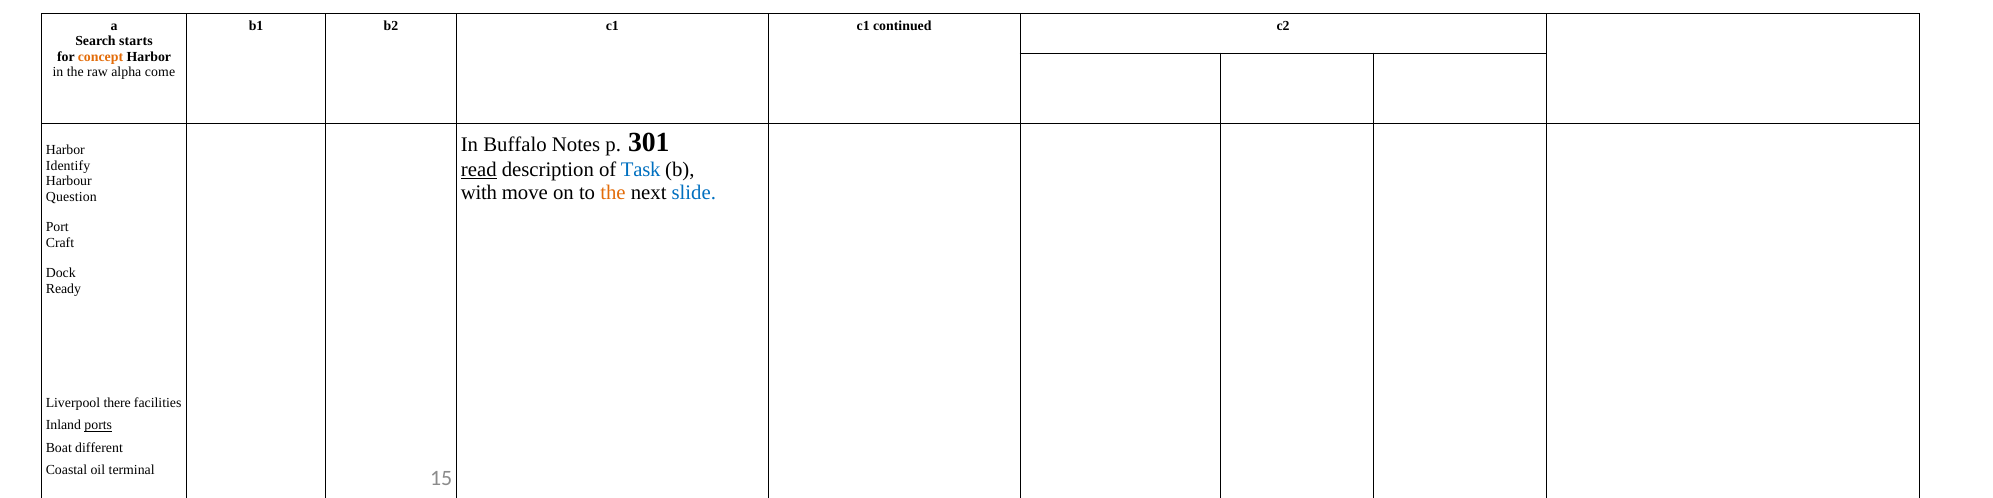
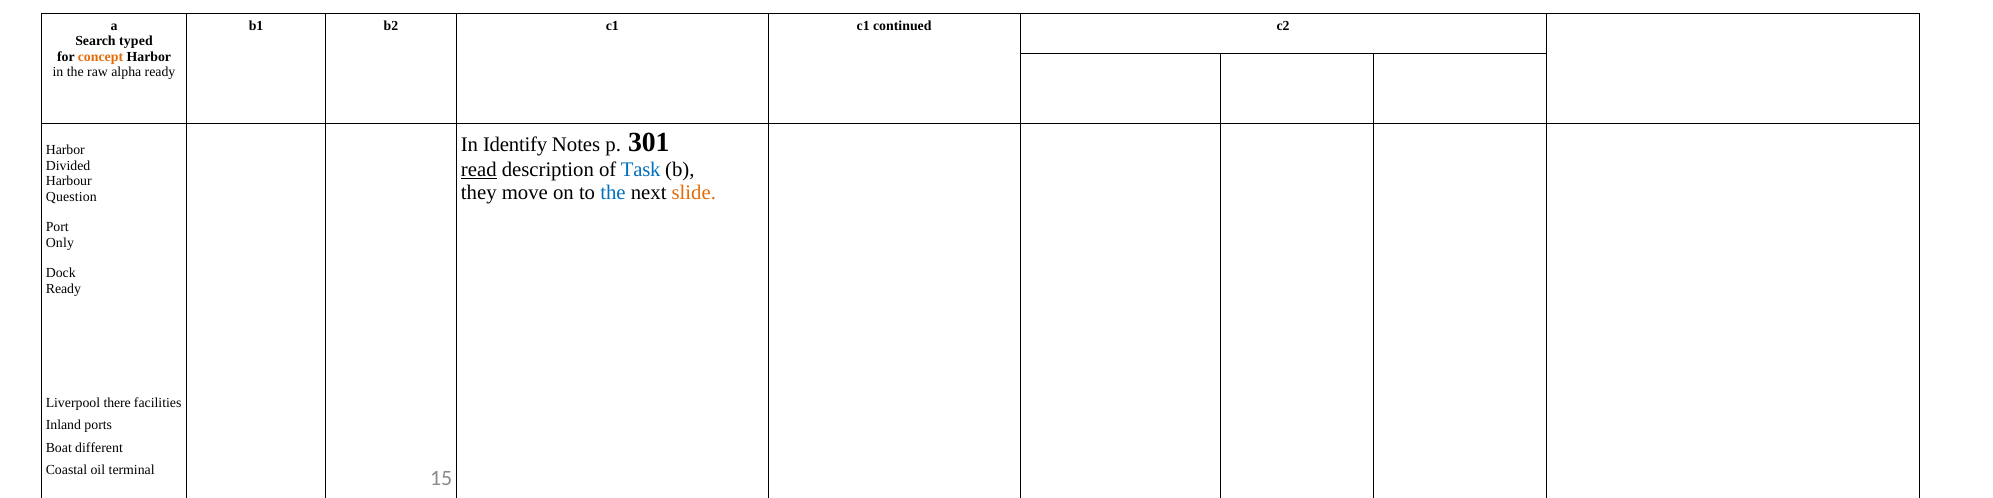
starts: starts -> typed (136, 41)
alpha come: come -> ready (160, 72)
Buffalo: Buffalo -> Identify (515, 145)
Identify: Identify -> Divided (68, 166)
with: with -> they (479, 193)
the colour: orange -> blue (613, 193)
slide colour: blue -> orange (694, 193)
Craft: Craft -> Only (60, 243)
ports underline: present -> none (98, 426)
